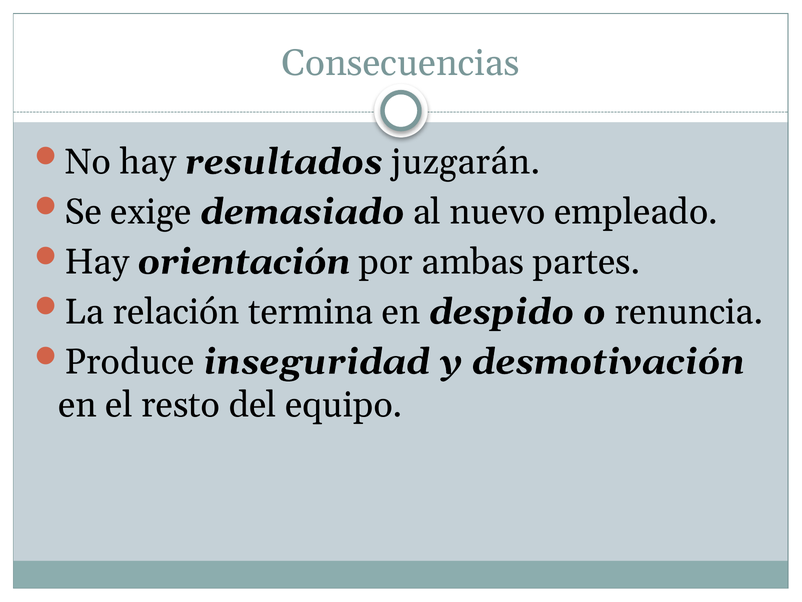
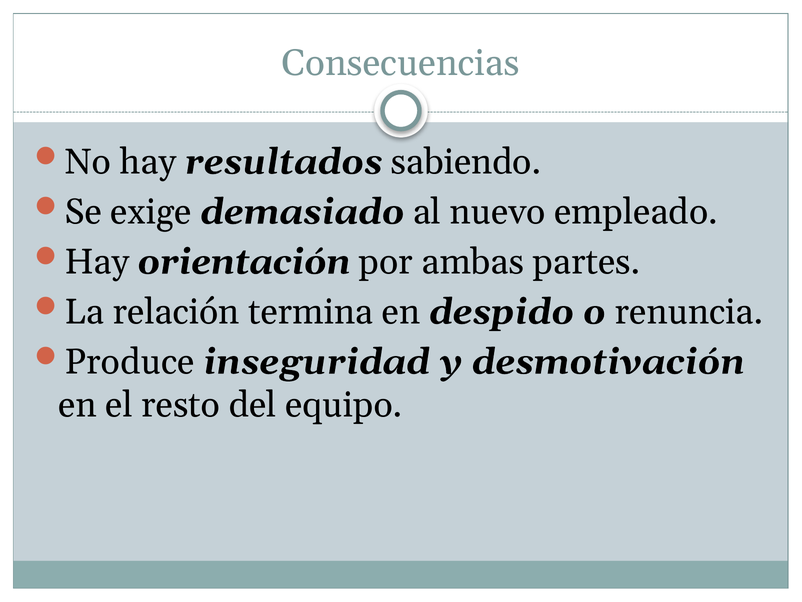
juzgarán: juzgarán -> sabiendo (466, 162)
